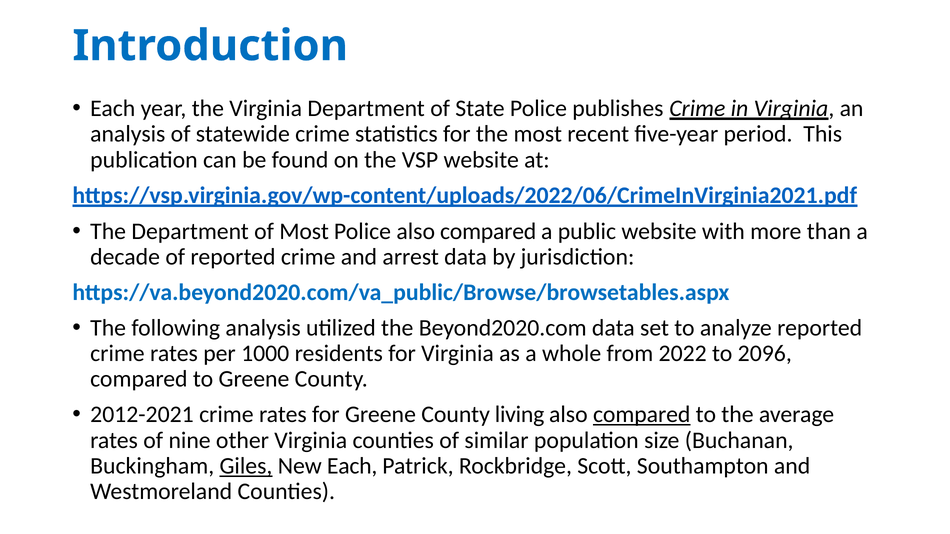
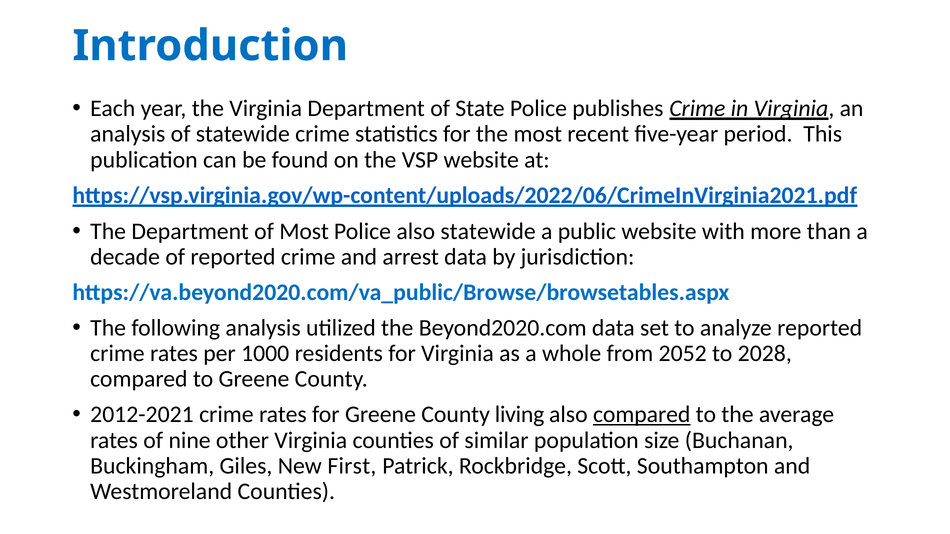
Police also compared: compared -> statewide (488, 231)
2022: 2022 -> 2052 (683, 354)
2096: 2096 -> 2028 (765, 354)
Giles underline: present -> none (246, 466)
New Each: Each -> First (352, 466)
